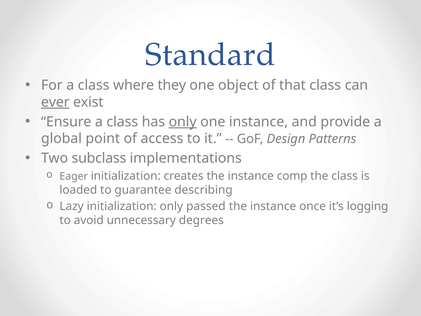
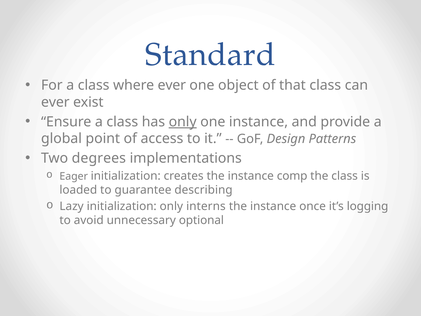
where they: they -> ever (172, 85)
ever underline: present -> none (55, 102)
subclass: subclass -> degrees (99, 158)
passed: passed -> interns (206, 206)
degrees: degrees -> optional (201, 220)
